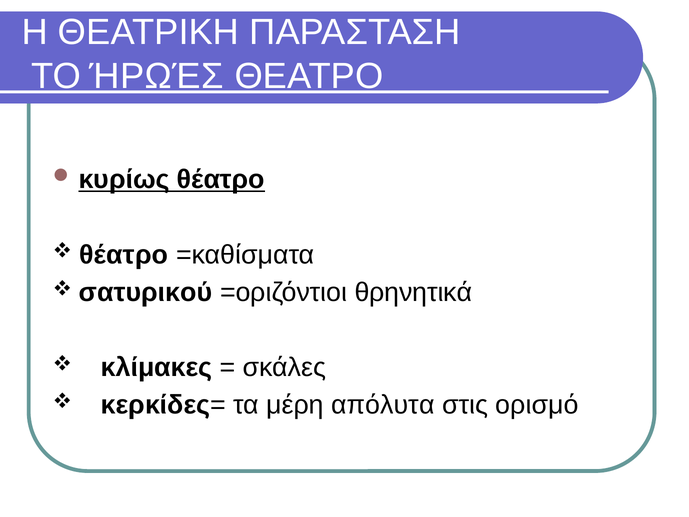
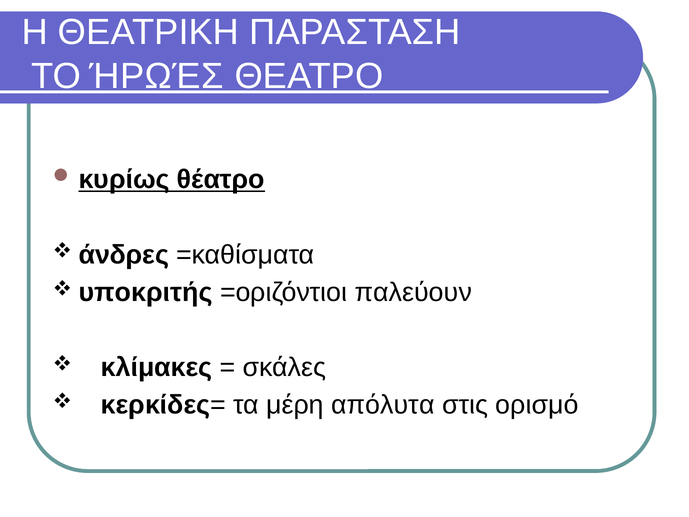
θέατρο: θέατρο -> άνδρες (124, 255)
σατυρικού: σατυρικού -> υποκριτής (146, 292)
θρηνητικά: θρηνητικά -> παλεύουν (413, 292)
